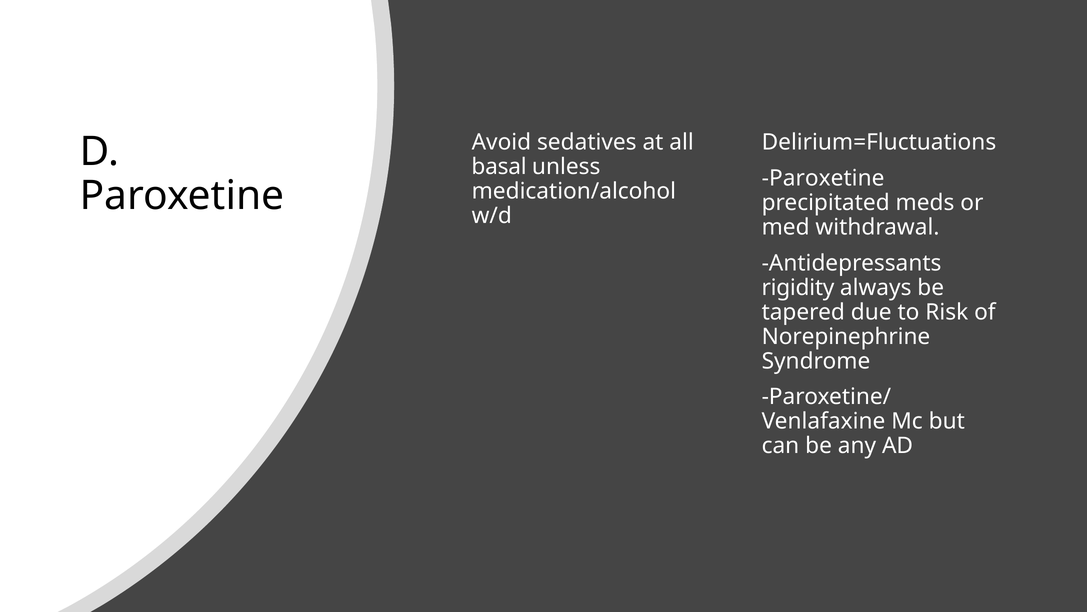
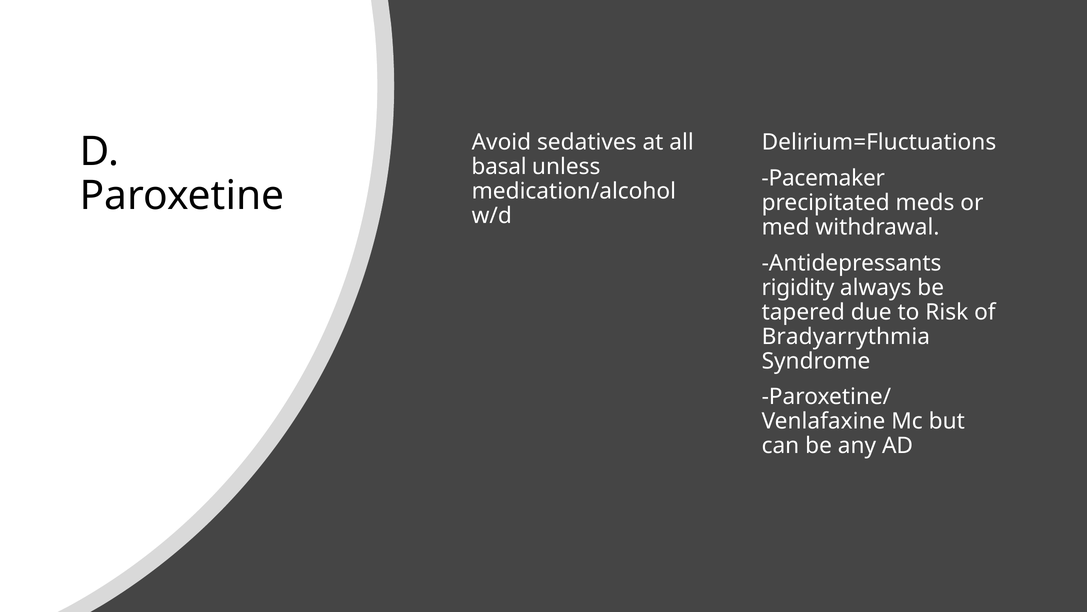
Paroxetine: Paroxetine -> Pacemaker (823, 178)
Norepinephrine: Norepinephrine -> Bradyarrythmia (846, 336)
